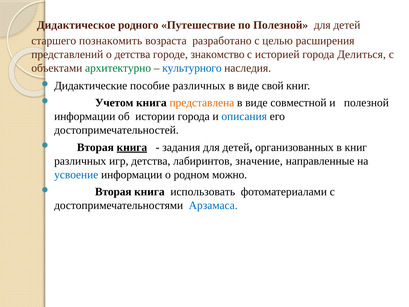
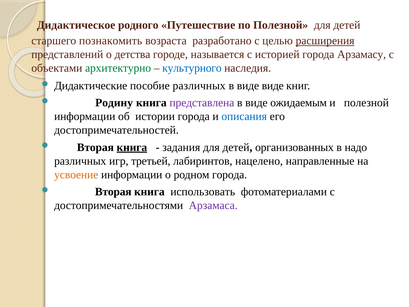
расширения underline: none -> present (325, 41)
знакомство: знакомство -> называется (218, 54)
Делиться: Делиться -> Арзамасу (362, 54)
виде свой: свой -> виде (273, 86)
Учетом: Учетом -> Родину (114, 103)
представлена colour: orange -> purple (202, 103)
совместной: совместной -> ожидаемым (299, 103)
в книг: книг -> надо (356, 147)
игр детства: детства -> третьей (151, 161)
значение: значение -> нацелено (259, 161)
усвоение colour: blue -> orange (76, 174)
родном можно: можно -> города (230, 174)
Арзамаса colour: blue -> purple (213, 205)
